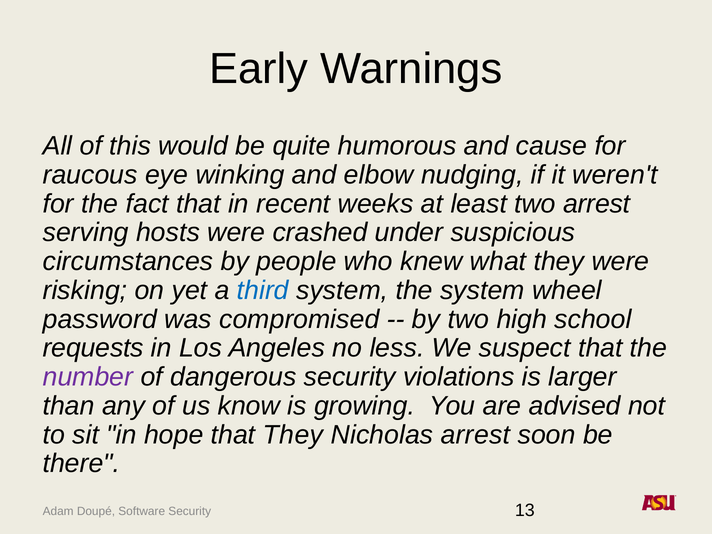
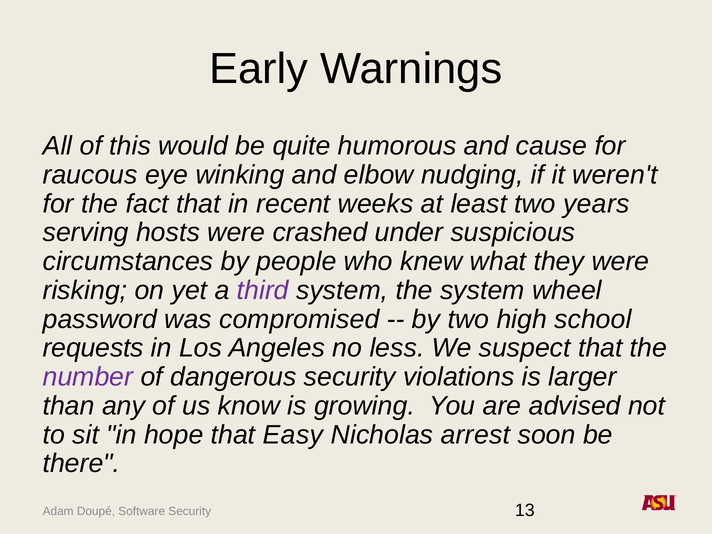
two arrest: arrest -> years (596, 204)
third colour: blue -> purple (263, 290)
that They: They -> Easy (293, 435)
